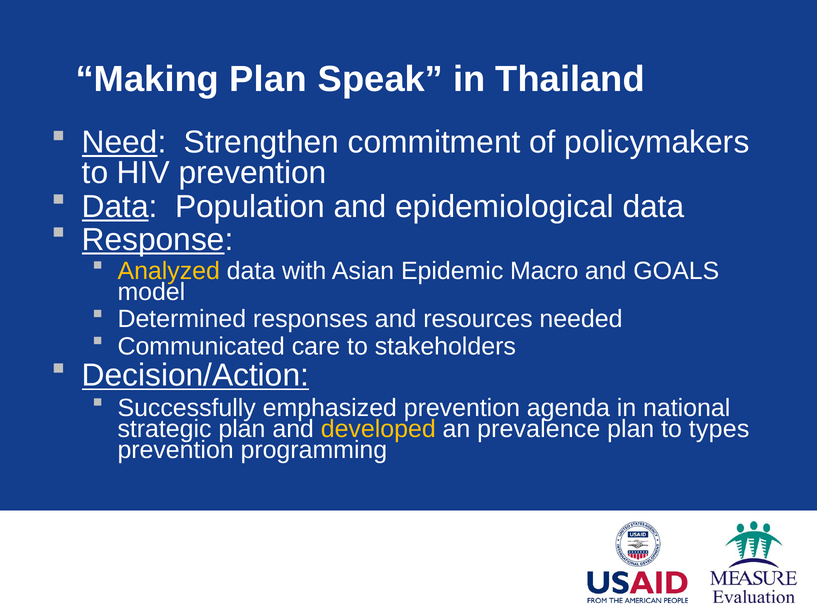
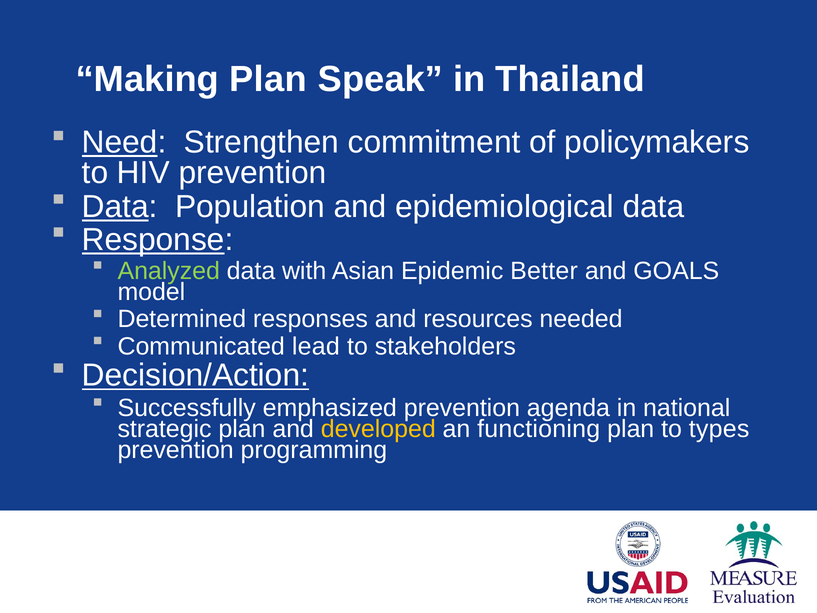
Analyzed colour: yellow -> light green (169, 271)
Macro: Macro -> Better (544, 271)
care: care -> lead (316, 346)
prevalence: prevalence -> functioning (539, 429)
